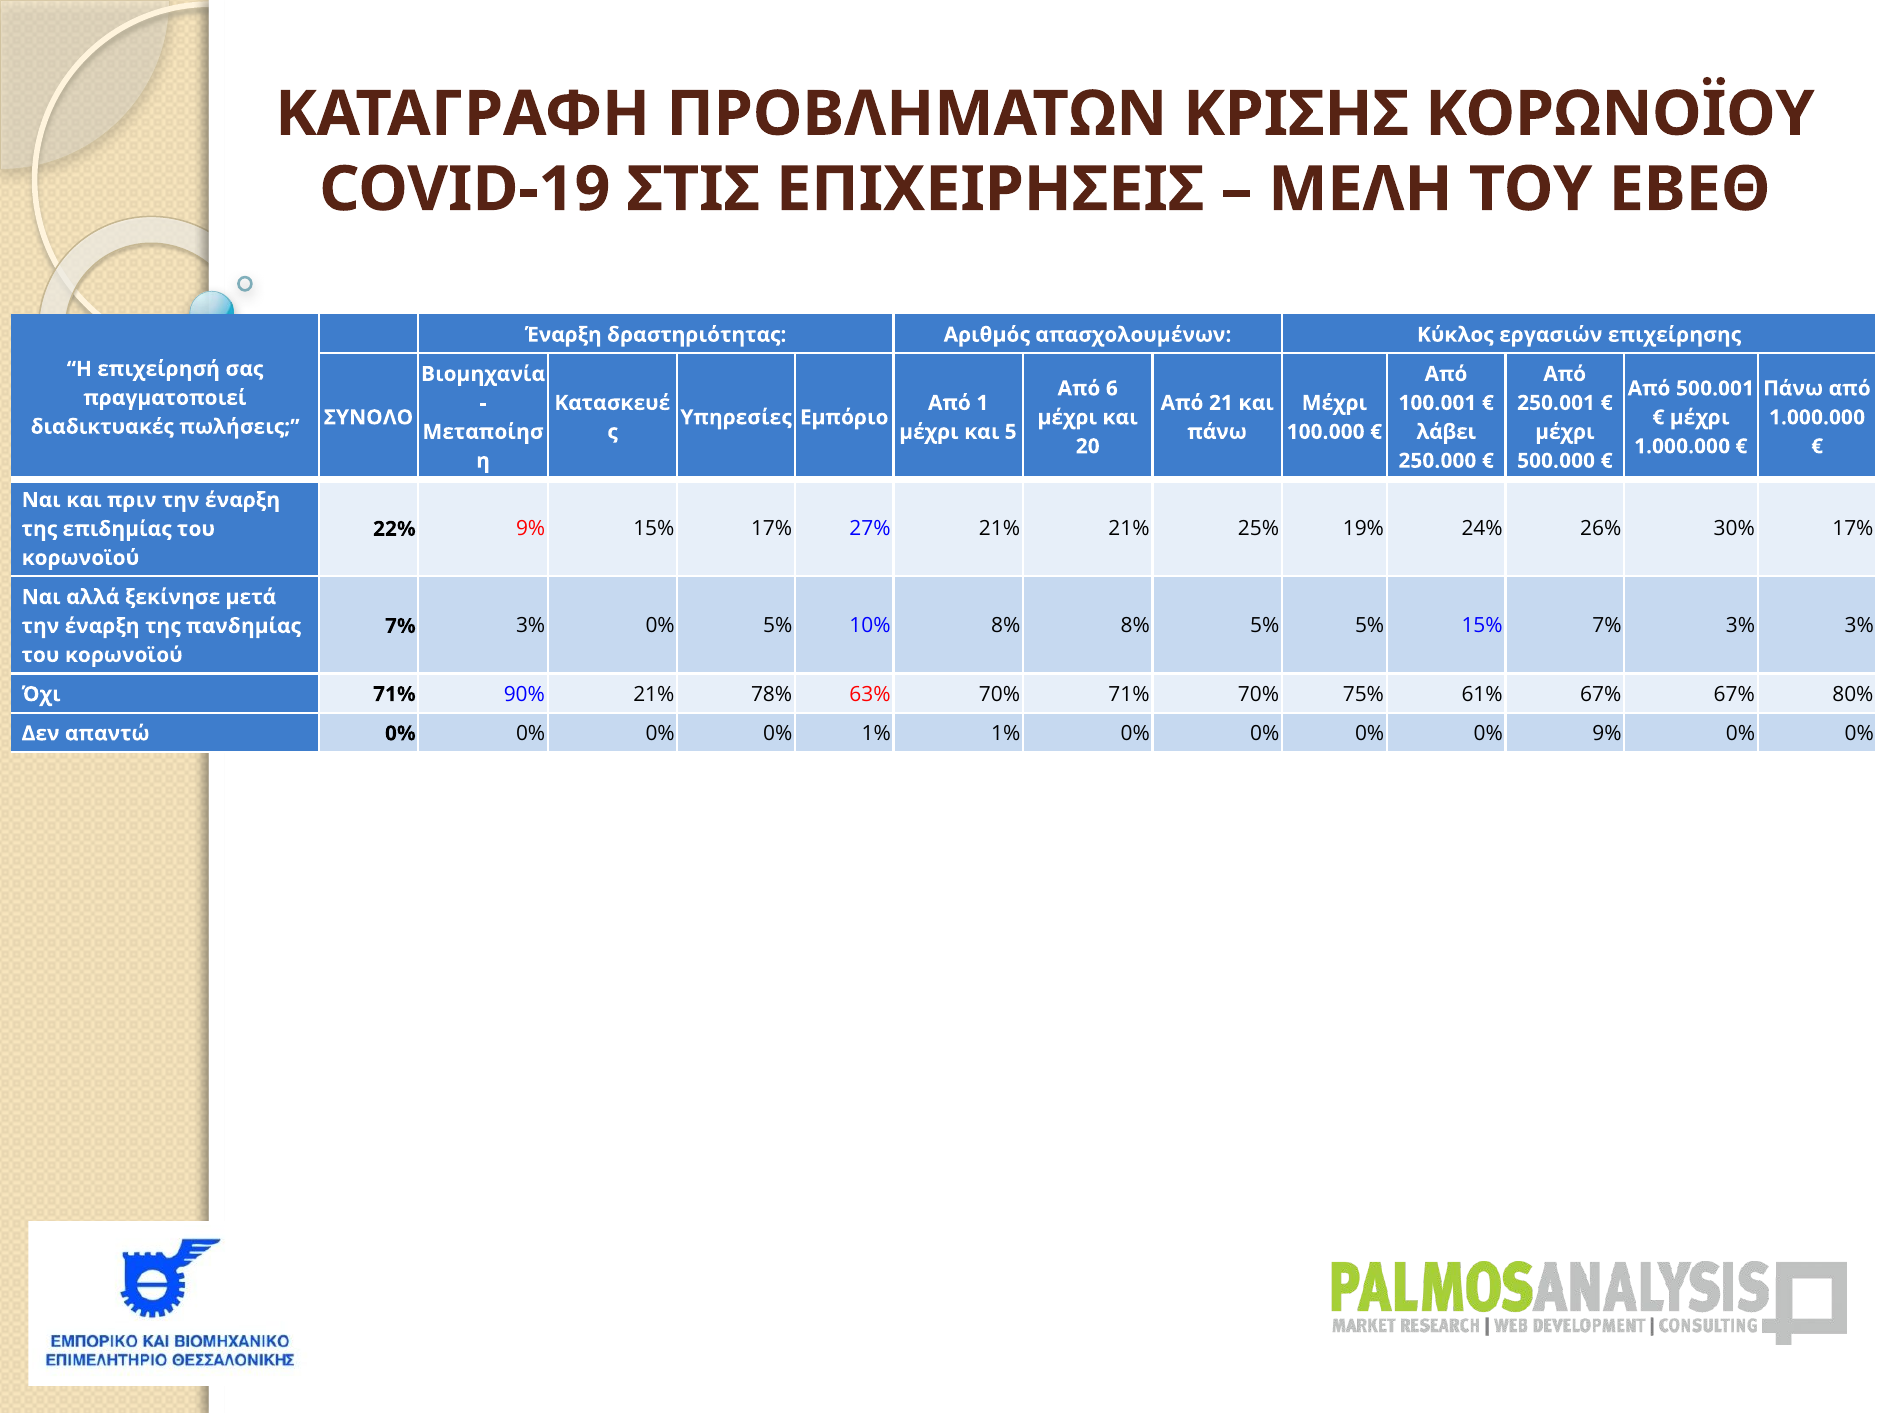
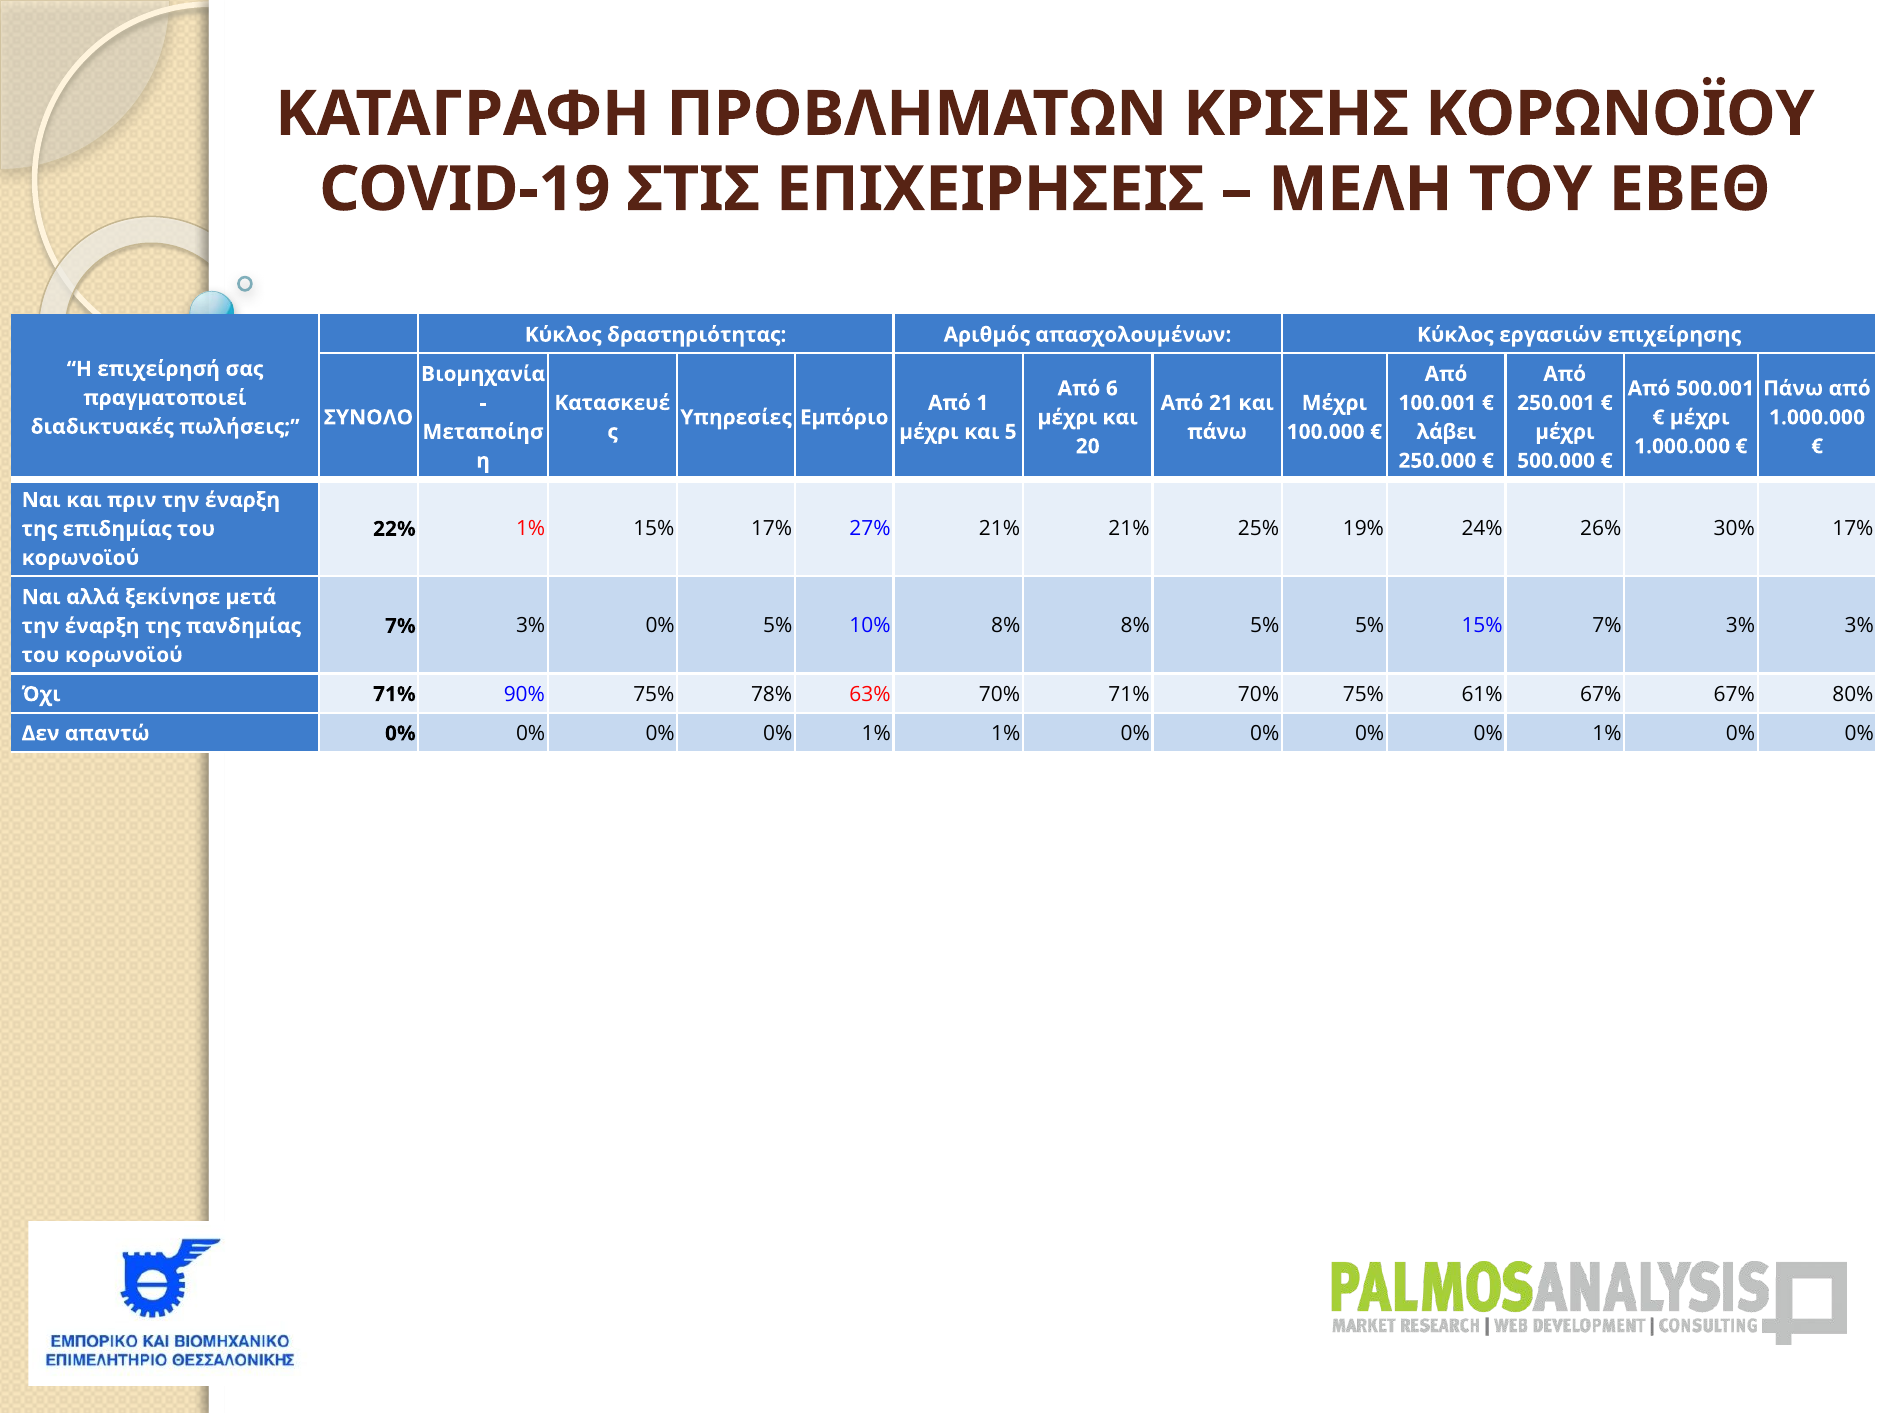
Έναρξη: Έναρξη -> Κύκλος (563, 335)
22% 9%: 9% -> 1% (531, 529)
90% 21%: 21% -> 75% (654, 694)
9%: 9% -> 1% (1607, 733)
